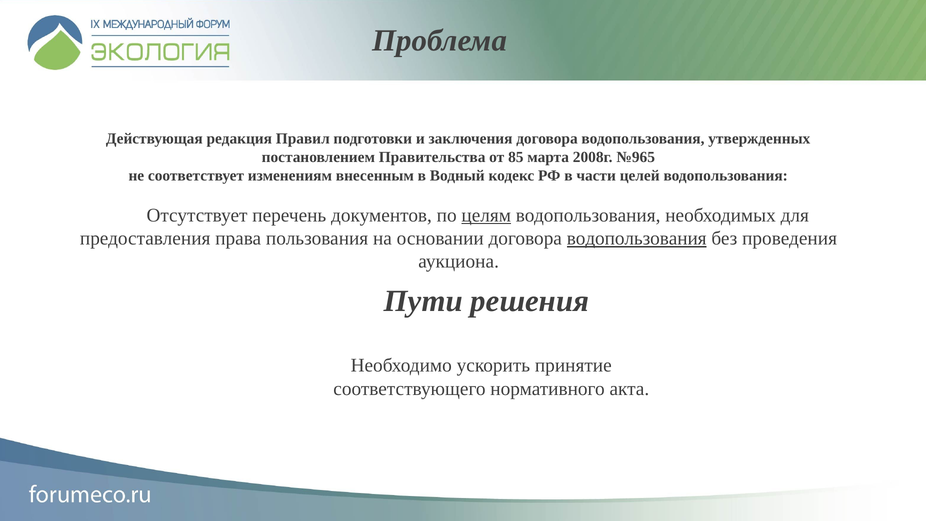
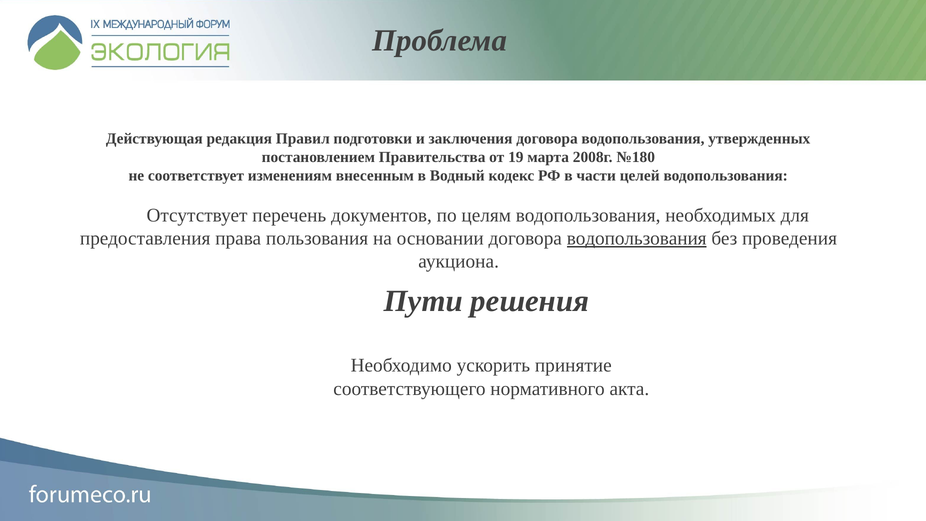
85: 85 -> 19 (516, 157)
№965: №965 -> №180 (636, 157)
целям underline: present -> none (486, 215)
